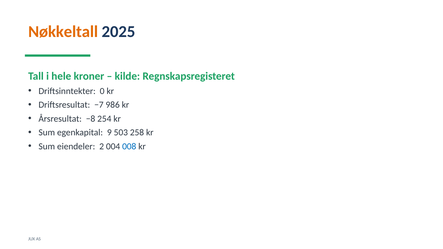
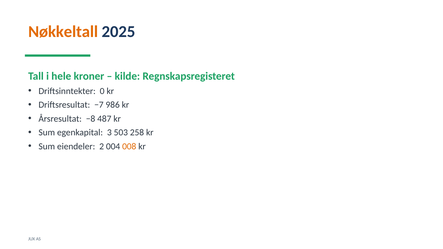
254: 254 -> 487 (104, 119)
9: 9 -> 3 (109, 133)
008 colour: blue -> orange (129, 147)
